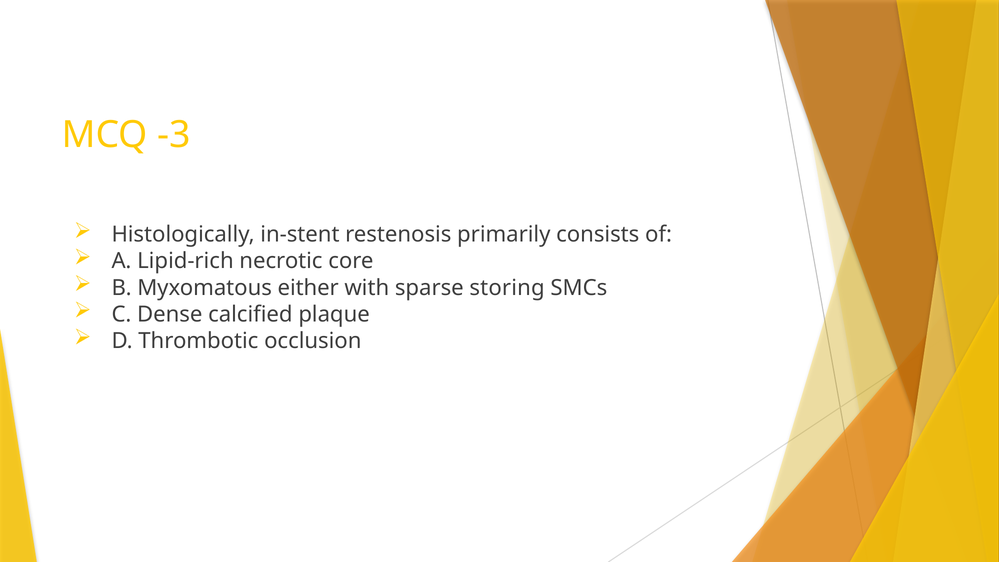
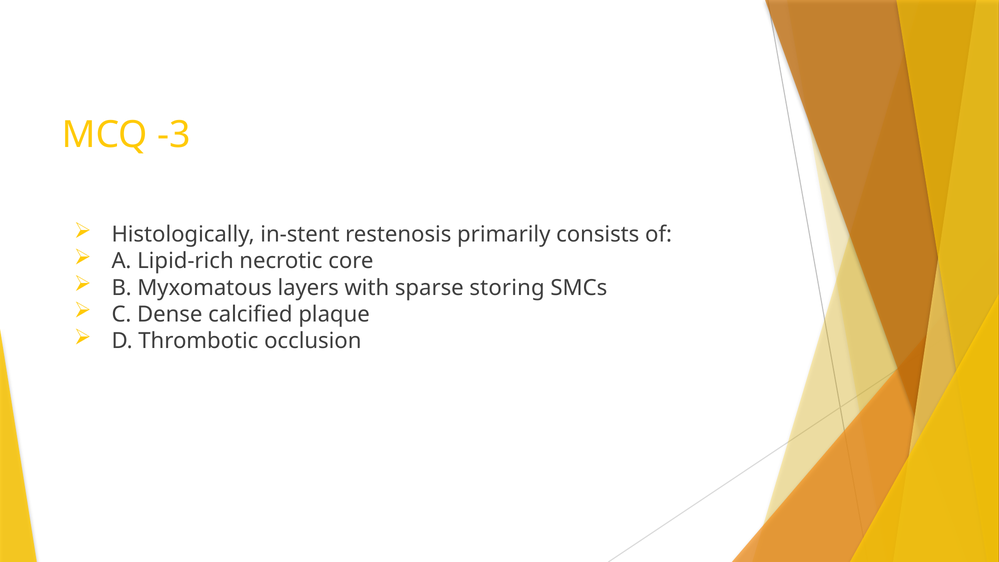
either: either -> layers (308, 288)
